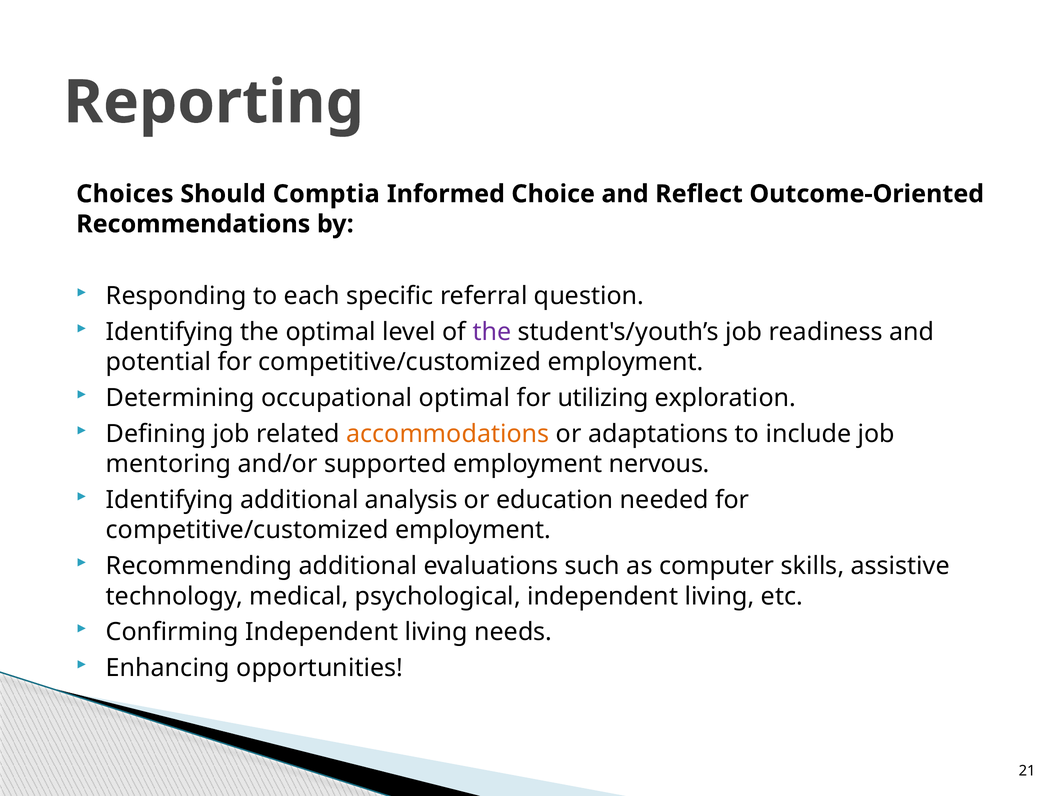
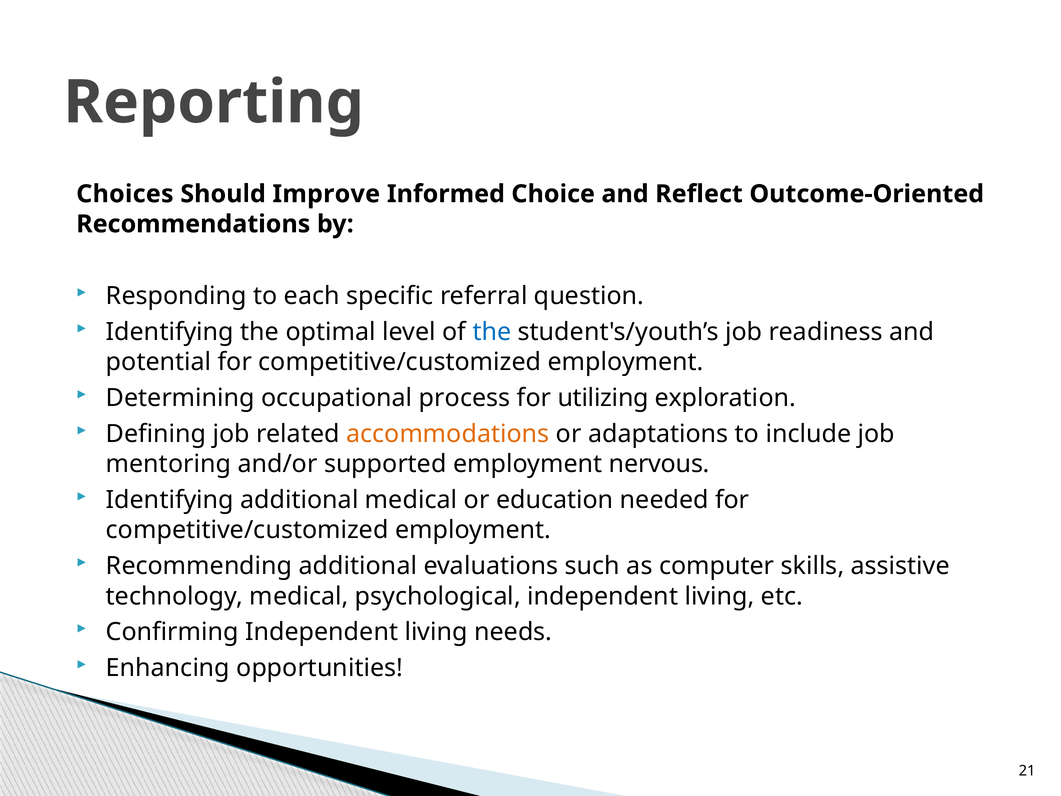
Comptia: Comptia -> Improve (326, 194)
the colour: purple -> blue (492, 332)
occupational optimal: optimal -> process (465, 398)
additional analysis: analysis -> medical (411, 500)
